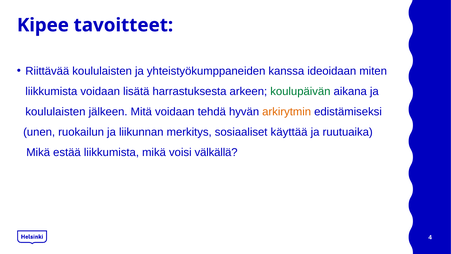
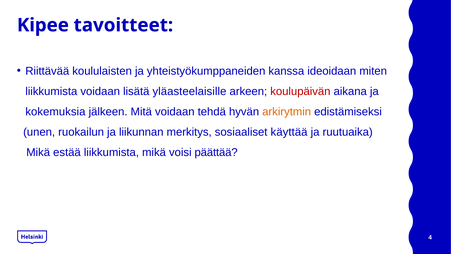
harrastuksesta: harrastuksesta -> yläasteelaisille (189, 91)
koulupäivän colour: green -> red (300, 91)
koululaisten: koululaisten -> kokemuksia (55, 112)
välkällä: välkällä -> päättää (216, 152)
